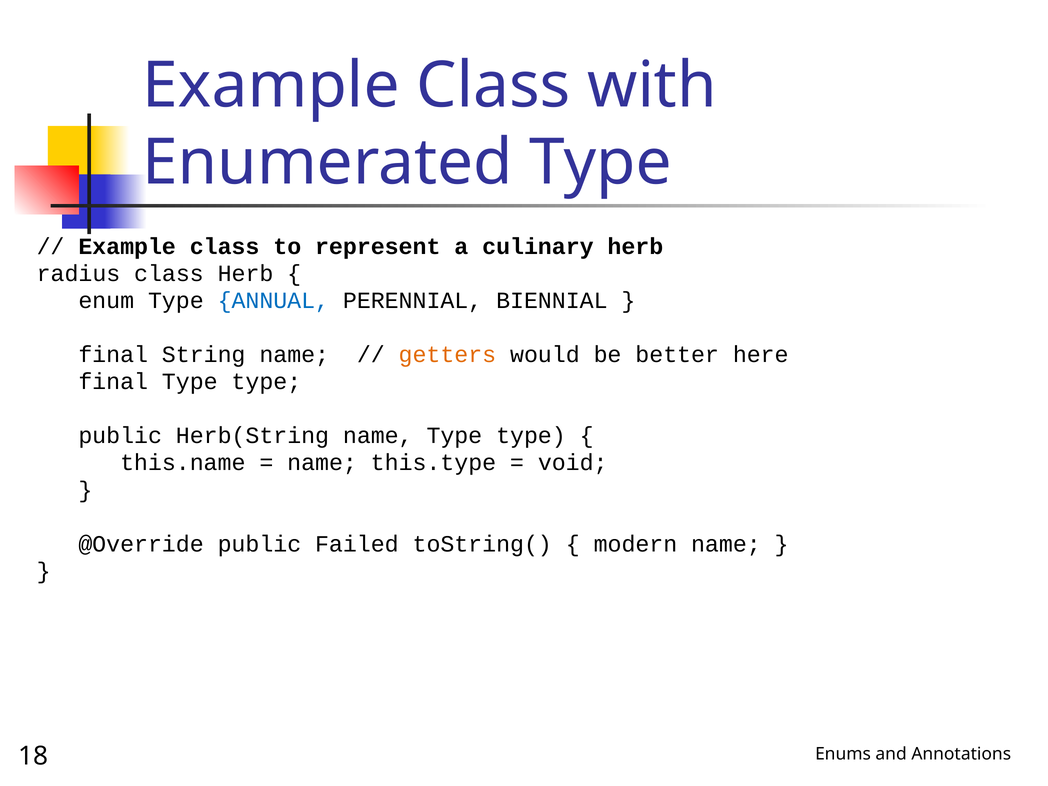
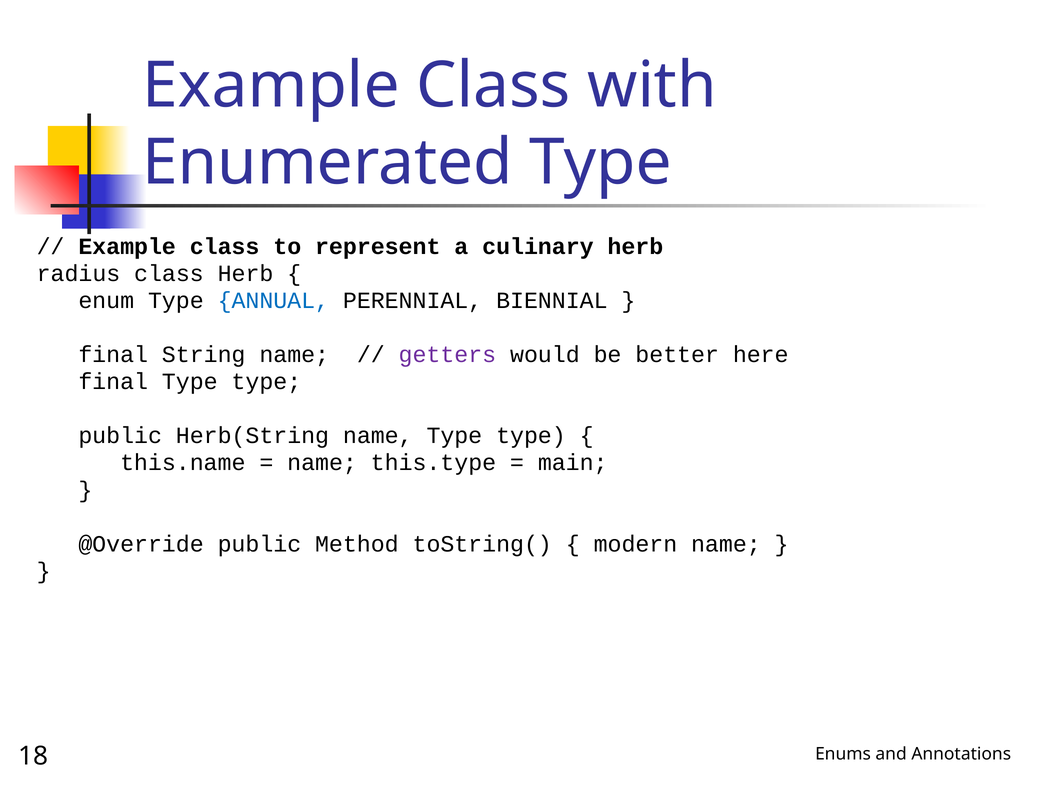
getters colour: orange -> purple (447, 355)
void: void -> main (573, 463)
Failed: Failed -> Method (357, 544)
